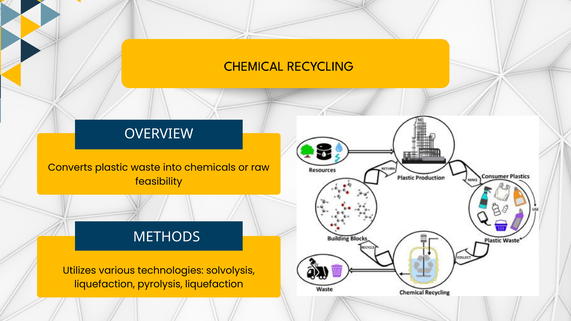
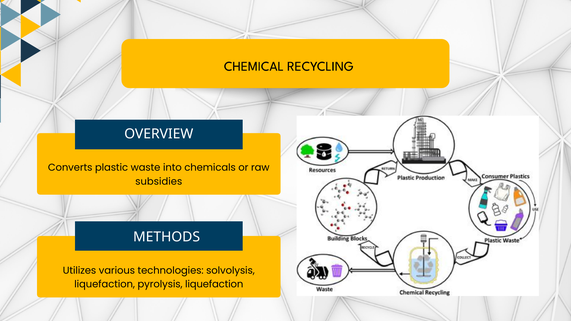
feasibility: feasibility -> subsidies (159, 182)
